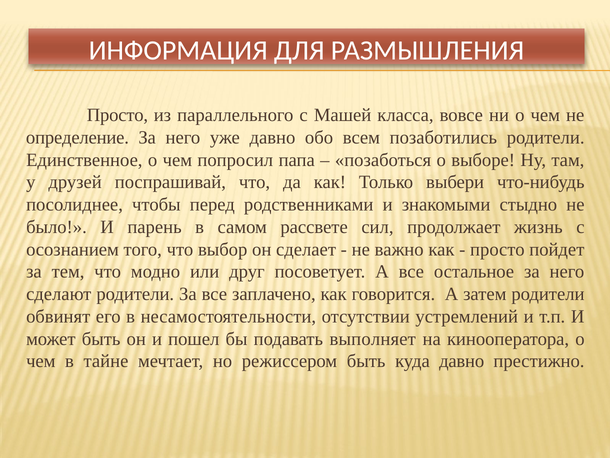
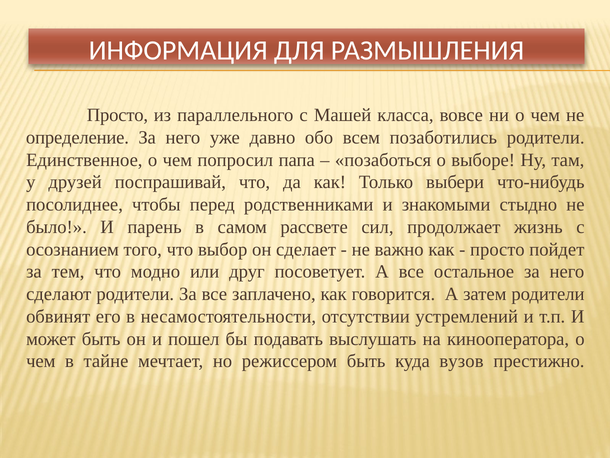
выполняет: выполняет -> выслушать (373, 339)
куда давно: давно -> вузов (462, 361)
